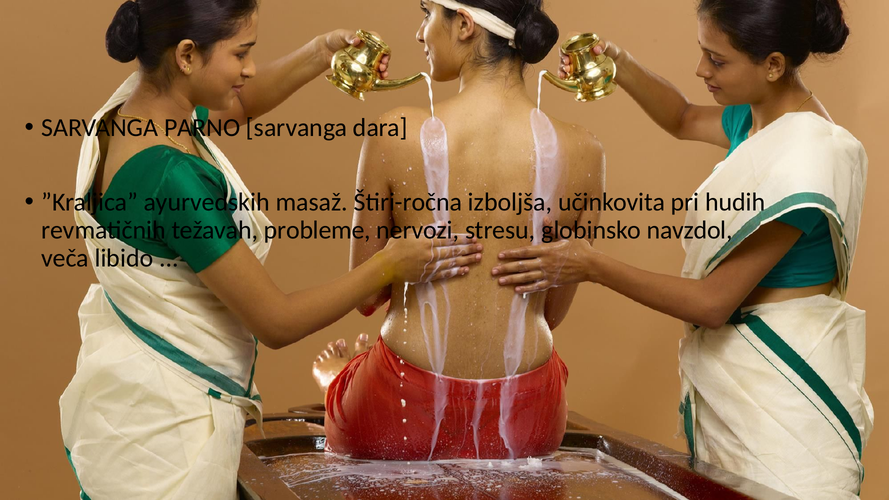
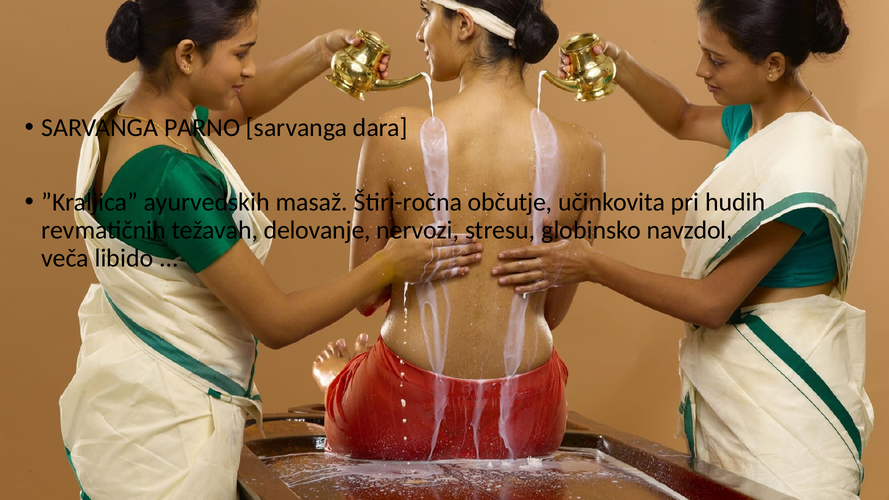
izboljša: izboljša -> občutje (510, 202)
probleme: probleme -> delovanje (317, 230)
